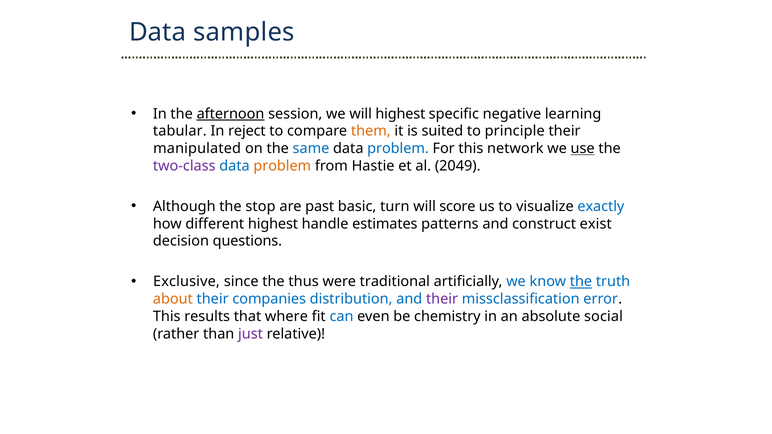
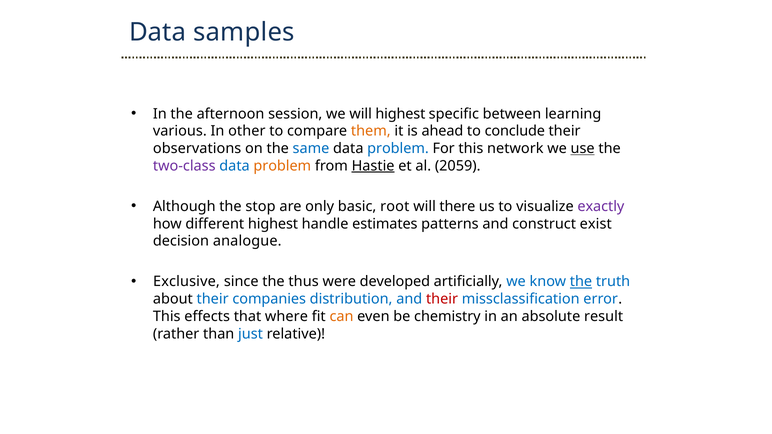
afternoon underline: present -> none (231, 114)
negative: negative -> between (512, 114)
tabular: tabular -> various (180, 131)
reject: reject -> other (247, 131)
suited: suited -> ahead (442, 131)
principle: principle -> conclude (515, 131)
manipulated: manipulated -> observations (197, 149)
Hastie underline: none -> present (373, 166)
2049: 2049 -> 2059 (458, 166)
past: past -> only (320, 207)
turn: turn -> root (395, 207)
score: score -> there (457, 207)
exactly colour: blue -> purple (601, 207)
questions: questions -> analogue (247, 241)
traditional: traditional -> developed (395, 282)
about colour: orange -> black (173, 299)
their colour: purple -> red (442, 299)
results: results -> effects (207, 317)
can colour: blue -> orange (342, 317)
social: social -> result (604, 317)
just colour: purple -> blue (250, 334)
